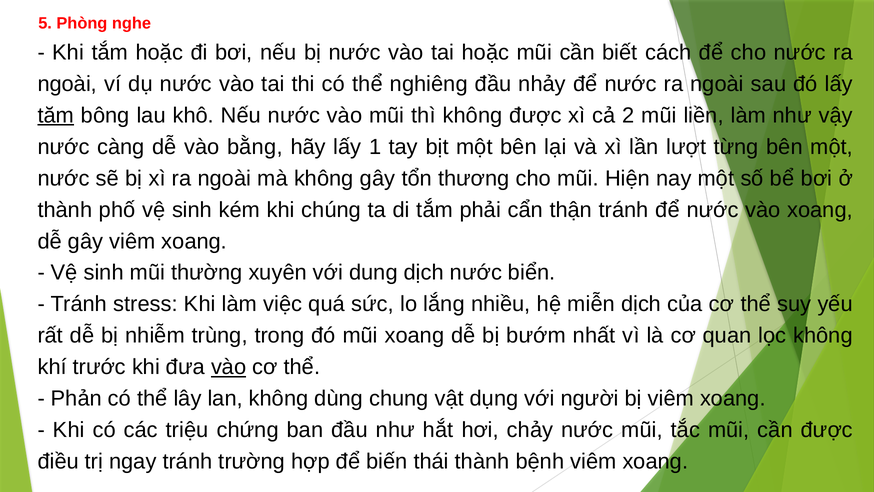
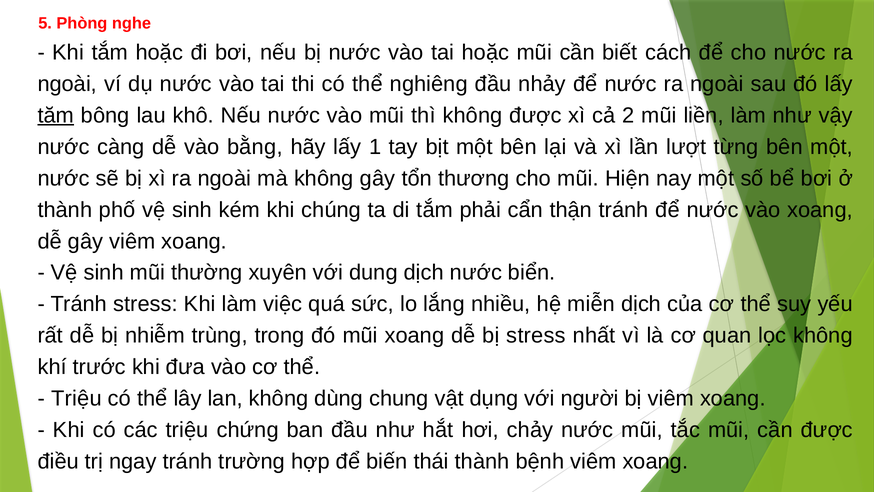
bị bướm: bướm -> stress (536, 335)
vào underline: present -> none (229, 367)
Phản: Phản -> Triệu (76, 398)
